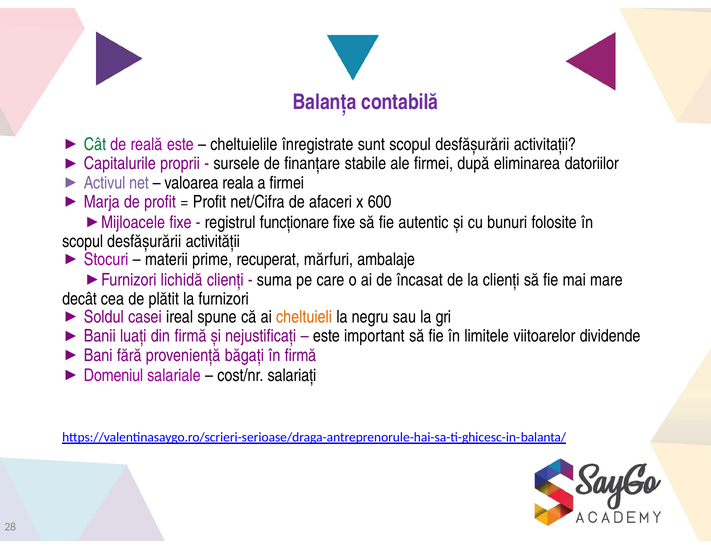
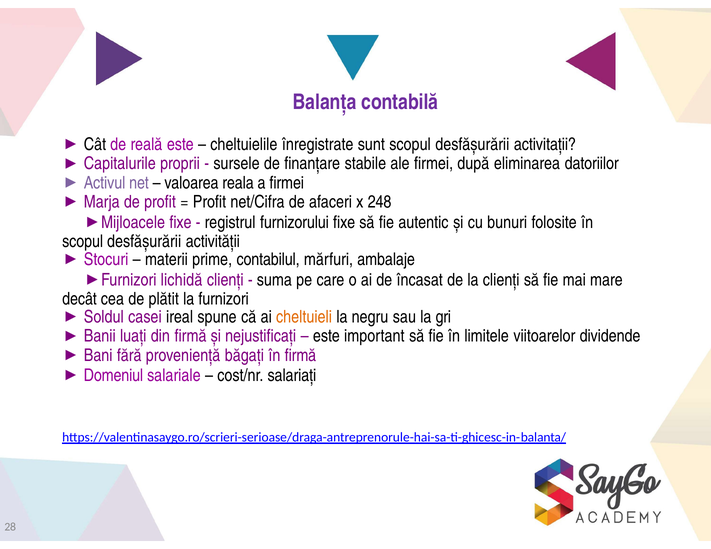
Cât colour: green -> black (95, 145)
600: 600 -> 248 (380, 202)
funcționare: funcționare -> furnizorului (294, 222)
recuperat: recuperat -> contabilul (268, 260)
